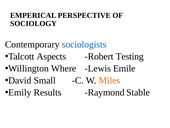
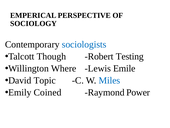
Aspects: Aspects -> Though (51, 56)
Small: Small -> Topic (45, 80)
Miles colour: orange -> blue (109, 80)
Results: Results -> Coined (48, 92)
Stable: Stable -> Power (138, 92)
